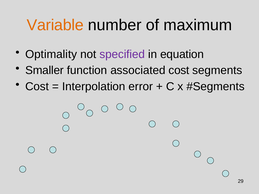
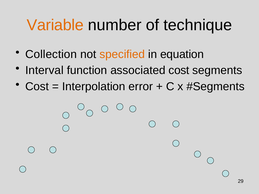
maximum: maximum -> technique (198, 25)
Optimality: Optimality -> Collection (51, 54)
specified colour: purple -> orange (122, 54)
Smaller: Smaller -> Interval (44, 70)
